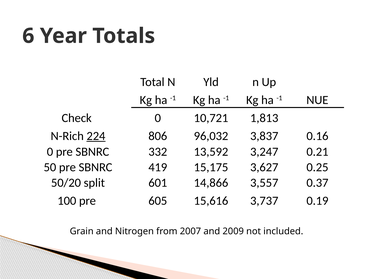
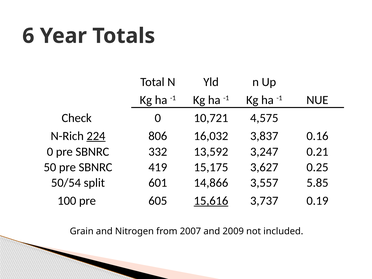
1,813: 1,813 -> 4,575 (264, 118)
96,032: 96,032 -> 16,032 (211, 136)
50/20: 50/20 -> 50/54 (66, 183)
0.37: 0.37 -> 5.85 (317, 183)
15,616 underline: none -> present (211, 201)
